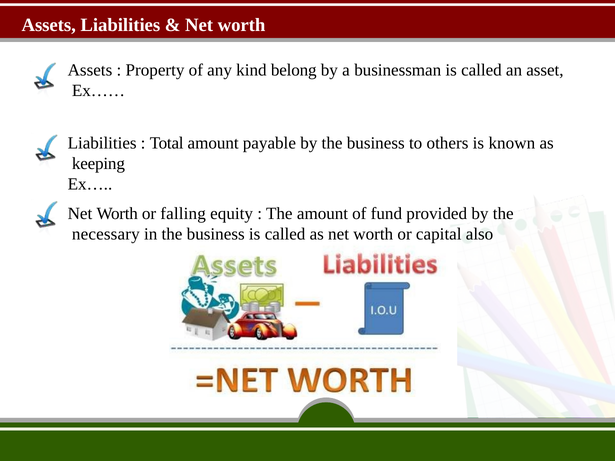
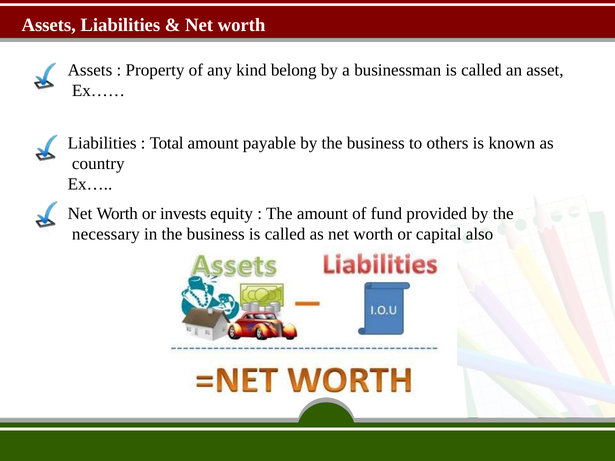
keeping: keeping -> country (98, 164)
falling: falling -> invests (183, 214)
